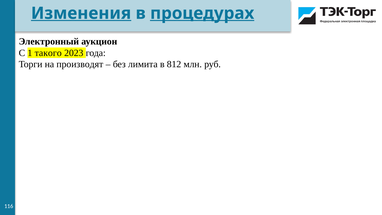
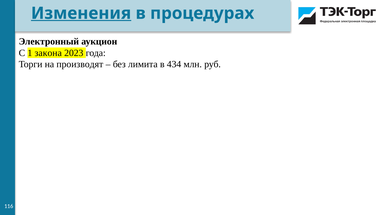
процедурах underline: present -> none (202, 13)
такого: такого -> закона (48, 53)
812: 812 -> 434 (174, 64)
